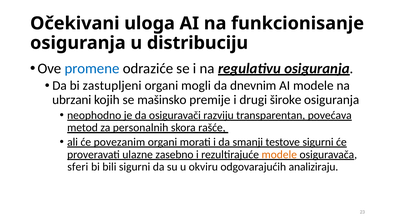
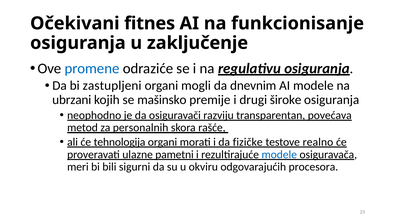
uloga: uloga -> fitnes (150, 23)
distribuciju: distribuciju -> zaključenje (197, 43)
povezanim: povezanim -> tehnologija (120, 142)
smanji: smanji -> fizičke (248, 142)
testove sigurni: sigurni -> realno (318, 142)
zasebno: zasebno -> pametni (174, 155)
modele colour: orange -> blue (279, 155)
sferi: sferi -> meri (78, 167)
analiziraju: analiziraju -> procesora (313, 167)
